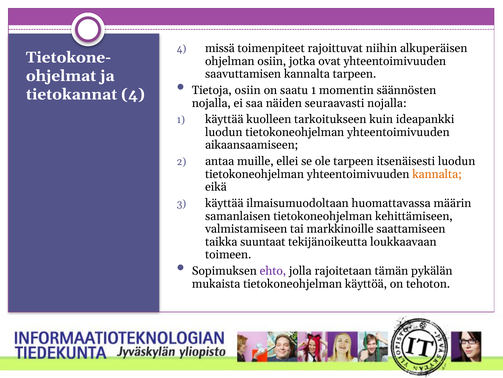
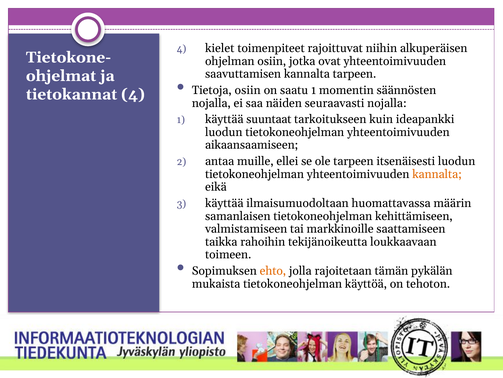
missä: missä -> kielet (220, 48)
kuolleen: kuolleen -> suuntaat (269, 119)
suuntaat: suuntaat -> rahoihin (263, 241)
ehto colour: purple -> orange (273, 270)
